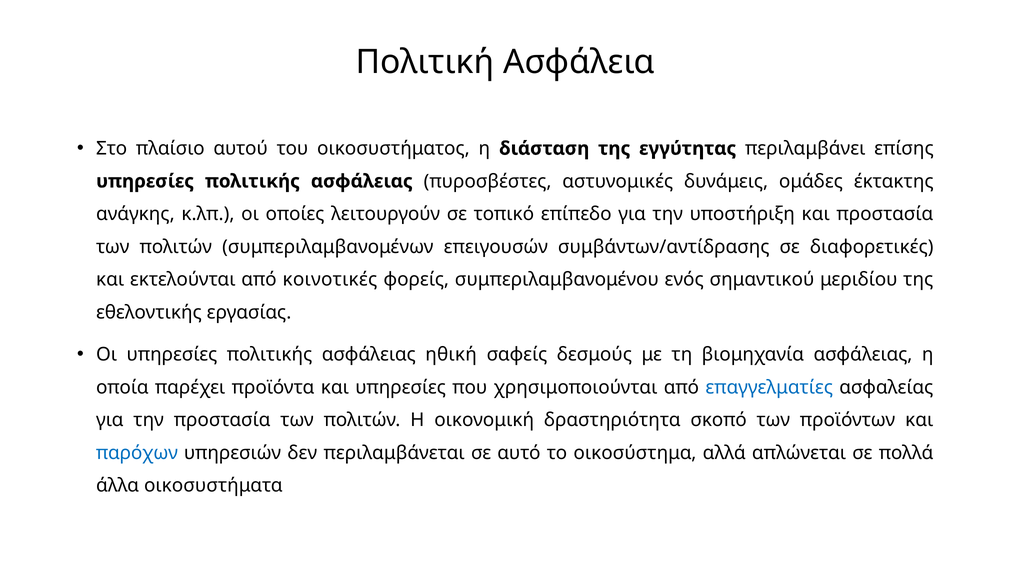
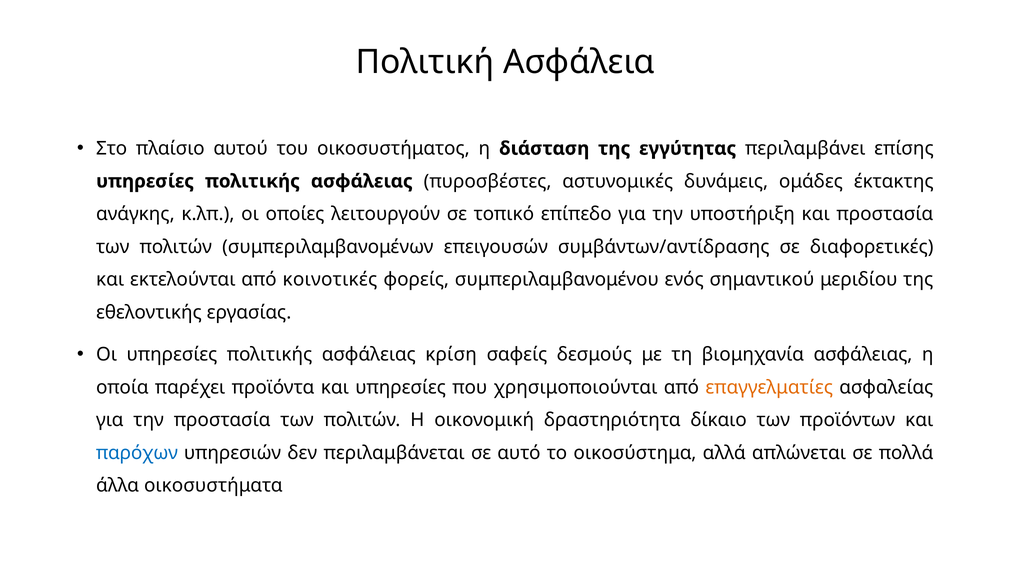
ηθική: ηθική -> κρίση (451, 354)
επαγγελματίες colour: blue -> orange (769, 387)
σκοπό: σκοπό -> δίκαιο (719, 420)
